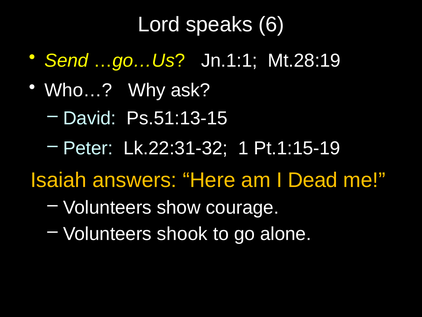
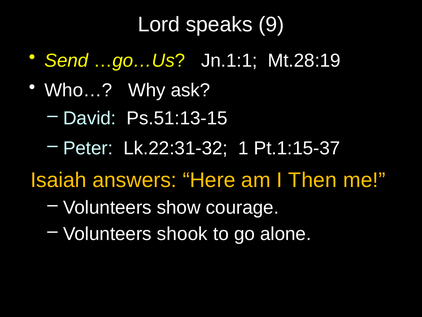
6: 6 -> 9 (271, 24)
Pt.1:15-19: Pt.1:15-19 -> Pt.1:15-37 (297, 148)
Dead: Dead -> Then (313, 180)
